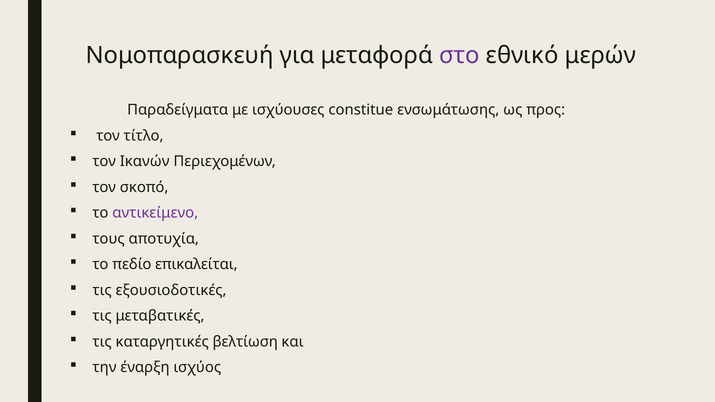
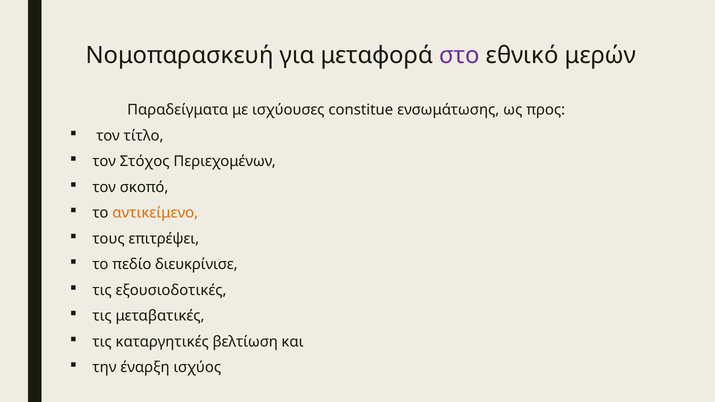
Ικανών: Ικανών -> Στόχος (145, 162)
αντικείμενο colour: purple -> orange (155, 213)
αποτυχία: αποτυχία -> επιτρέψει (164, 239)
επικαλείται: επικαλείται -> διευκρίνισε (196, 265)
